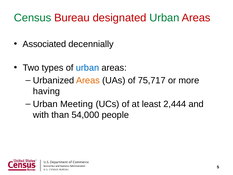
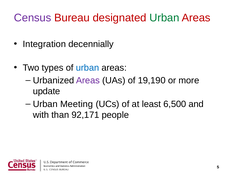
Census colour: green -> purple (33, 18)
Associated: Associated -> Integration (44, 44)
Areas colour: orange -> purple (88, 80)
75,717: 75,717 -> 19,190 (152, 80)
having: having -> update (47, 91)
2,444: 2,444 -> 6,500 (175, 104)
54,000: 54,000 -> 92,171 (85, 115)
